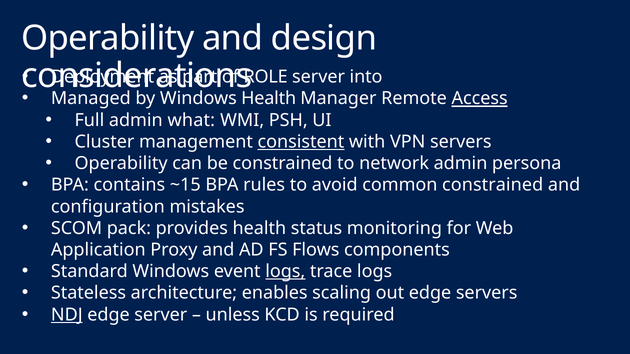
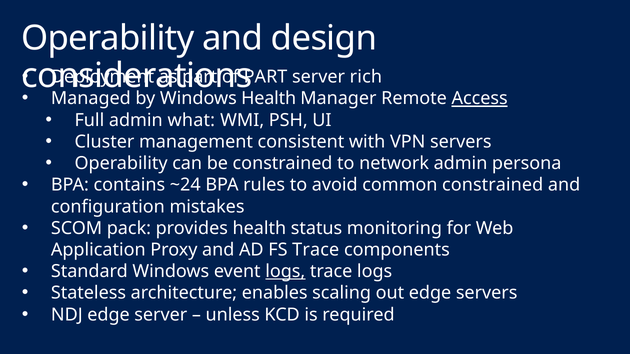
ROLE: ROLE -> PART (266, 77)
into: into -> rich (366, 77)
consistent underline: present -> none (301, 142)
~15: ~15 -> ~24 (185, 185)
FS Flows: Flows -> Trace (316, 250)
NDJ underline: present -> none (67, 315)
